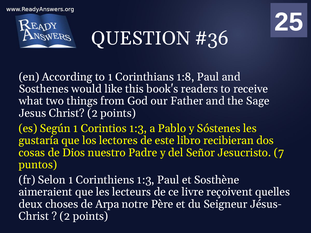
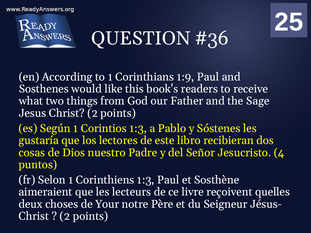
1:8: 1:8 -> 1:9 (185, 77)
7: 7 -> 4 (279, 153)
Arpa: Arpa -> Your (107, 204)
